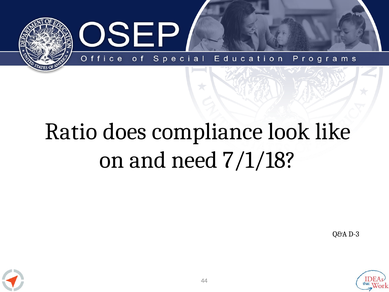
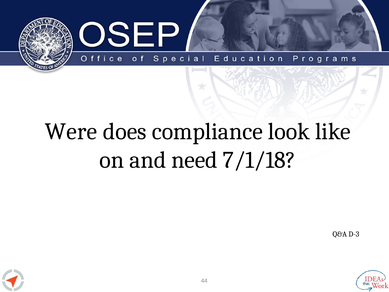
Ratio: Ratio -> Were (71, 131)
